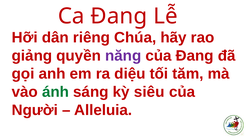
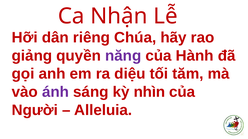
Ca Đang: Đang -> Nhận (119, 16)
của Đang: Đang -> Hành (195, 56)
ánh colour: green -> purple (55, 92)
siêu: siêu -> nhìn (149, 92)
